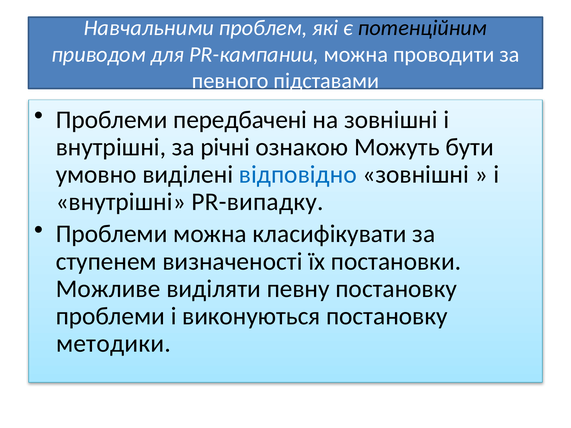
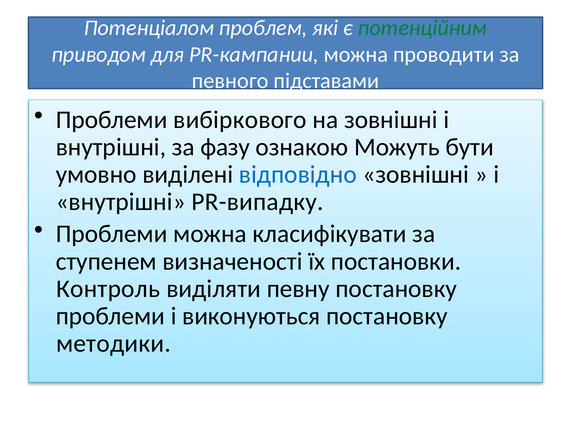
Навчальними: Навчальними -> Потенціалом (149, 28)
потенційним colour: black -> green (422, 28)
передбачені: передбачені -> вибіркового (240, 120)
річні: річні -> фазу (225, 147)
Можливе: Можливе -> Контроль (108, 289)
